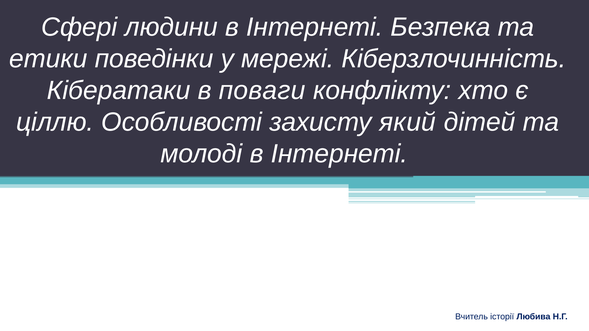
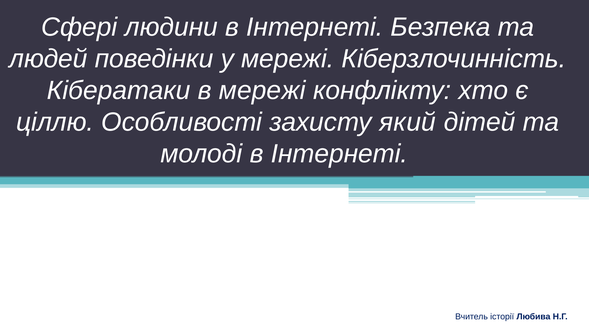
етики: етики -> людей (48, 59)
в поваги: поваги -> мережі (262, 91)
